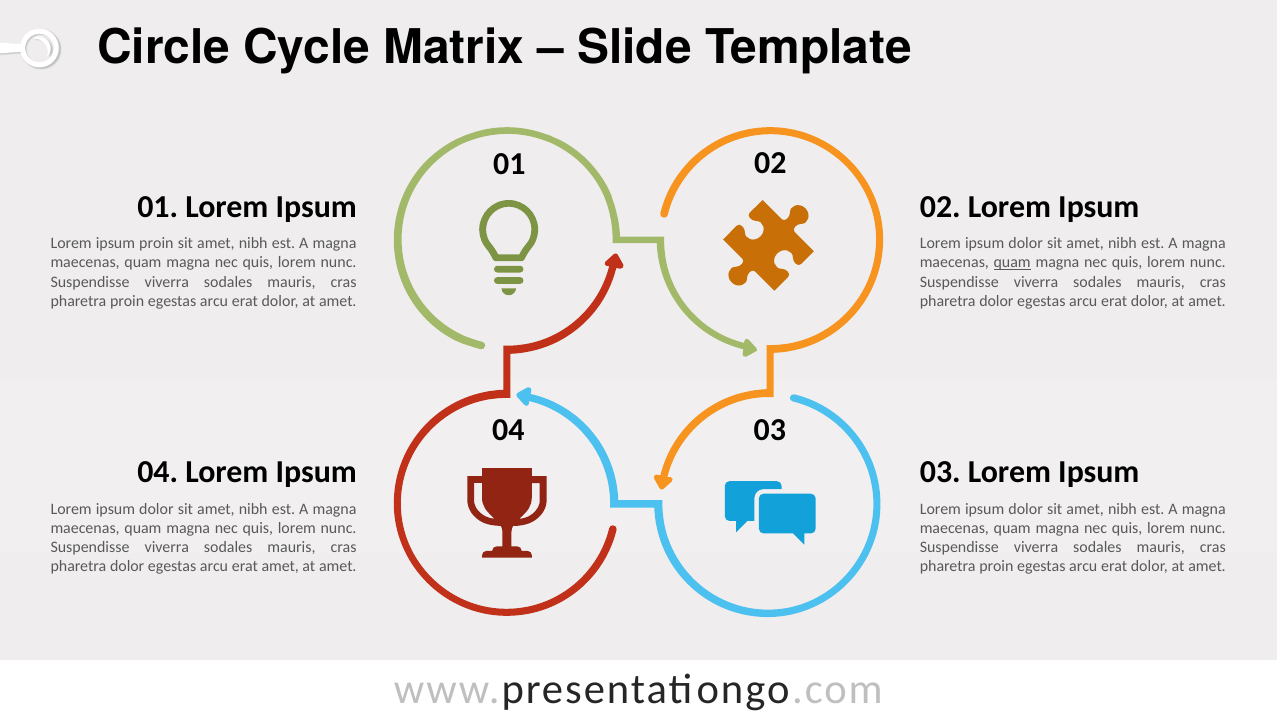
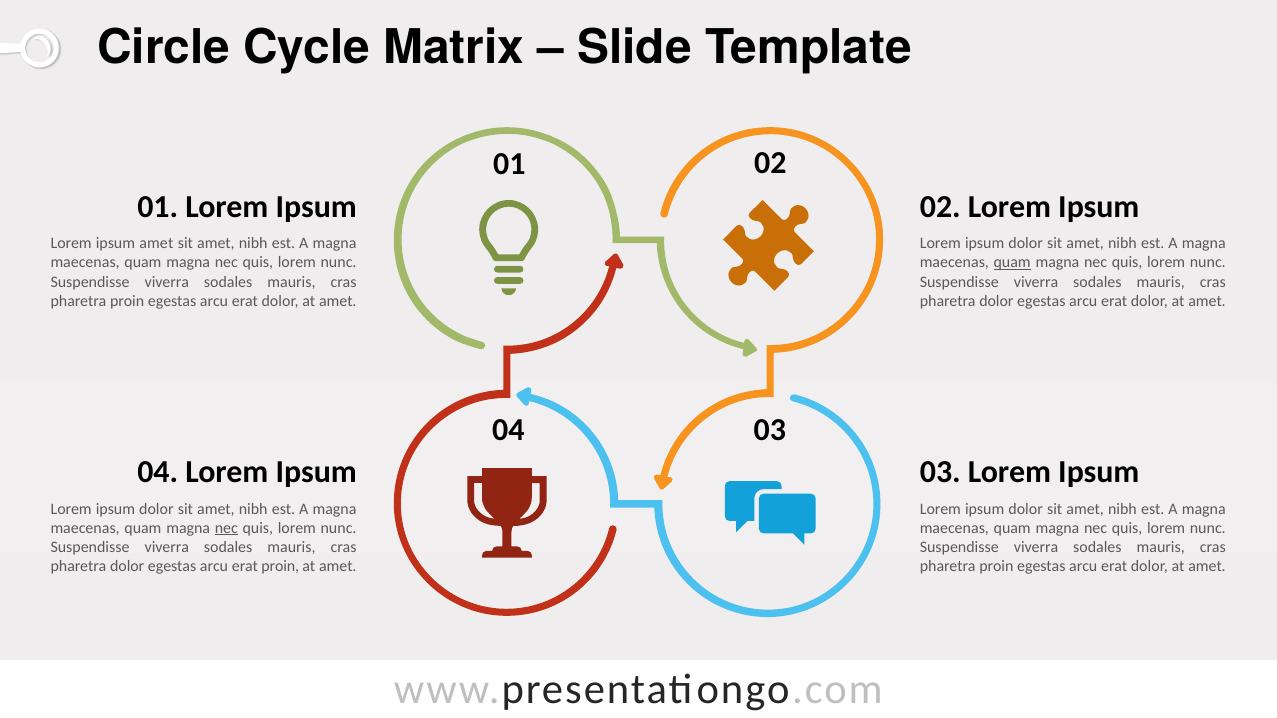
ipsum proin: proin -> amet (156, 244)
nec underline: none -> present (226, 528)
erat amet: amet -> proin (280, 567)
